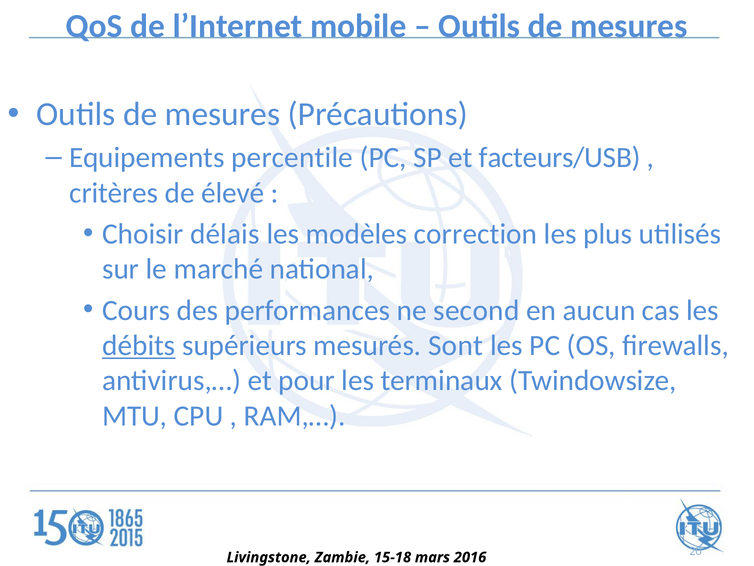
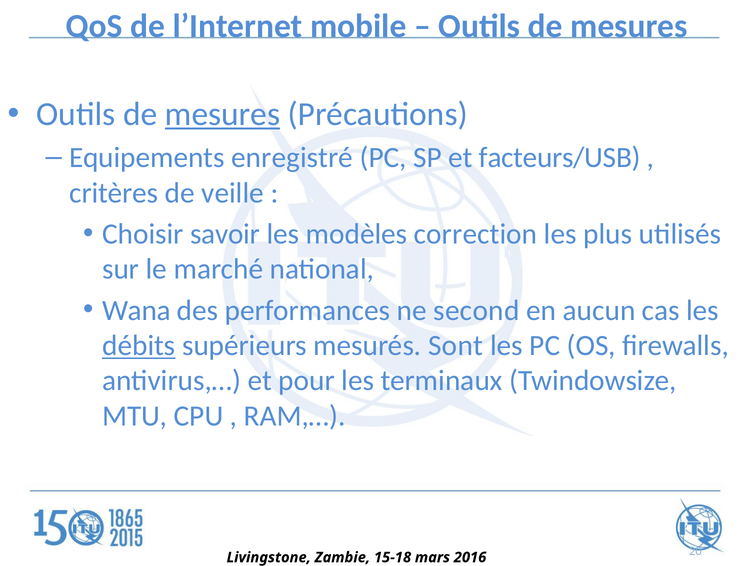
mesures underline: none -> present (223, 114)
percentile: percentile -> enregistré (292, 157)
élevé: élevé -> veille (233, 193)
délais: délais -> savoir (225, 234)
Cours: Cours -> Wana (136, 310)
